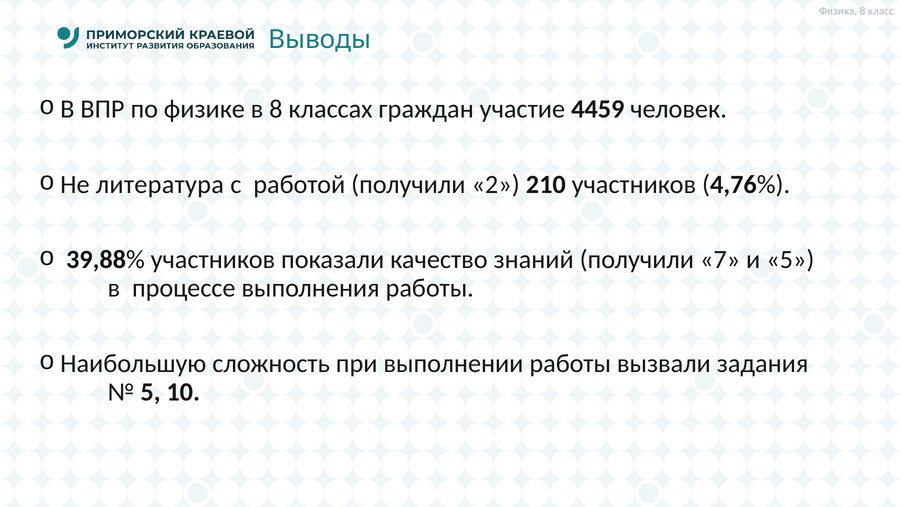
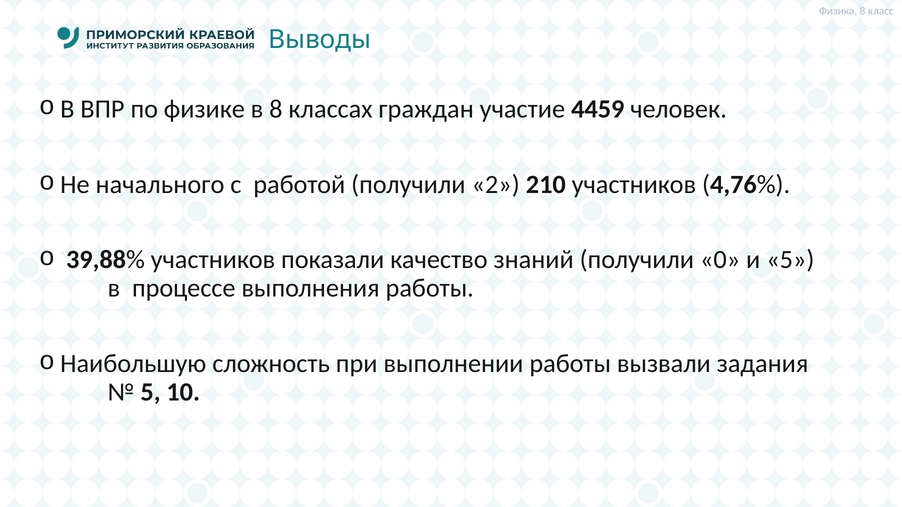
литература: литература -> начального (160, 184)
7: 7 -> 0 (720, 260)
